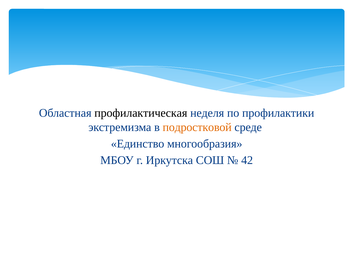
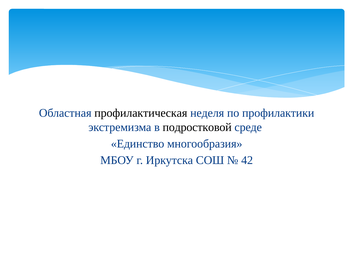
подростковой colour: orange -> black (197, 127)
